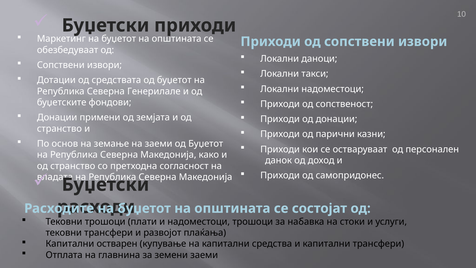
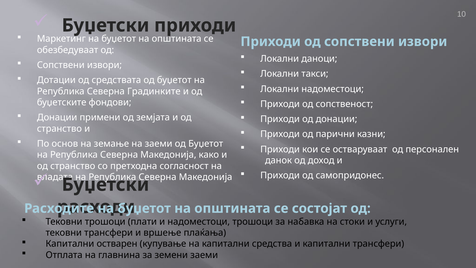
Генерилале: Генерилале -> Градинките (154, 91)
развојот: развојот -> вршење (162, 233)
